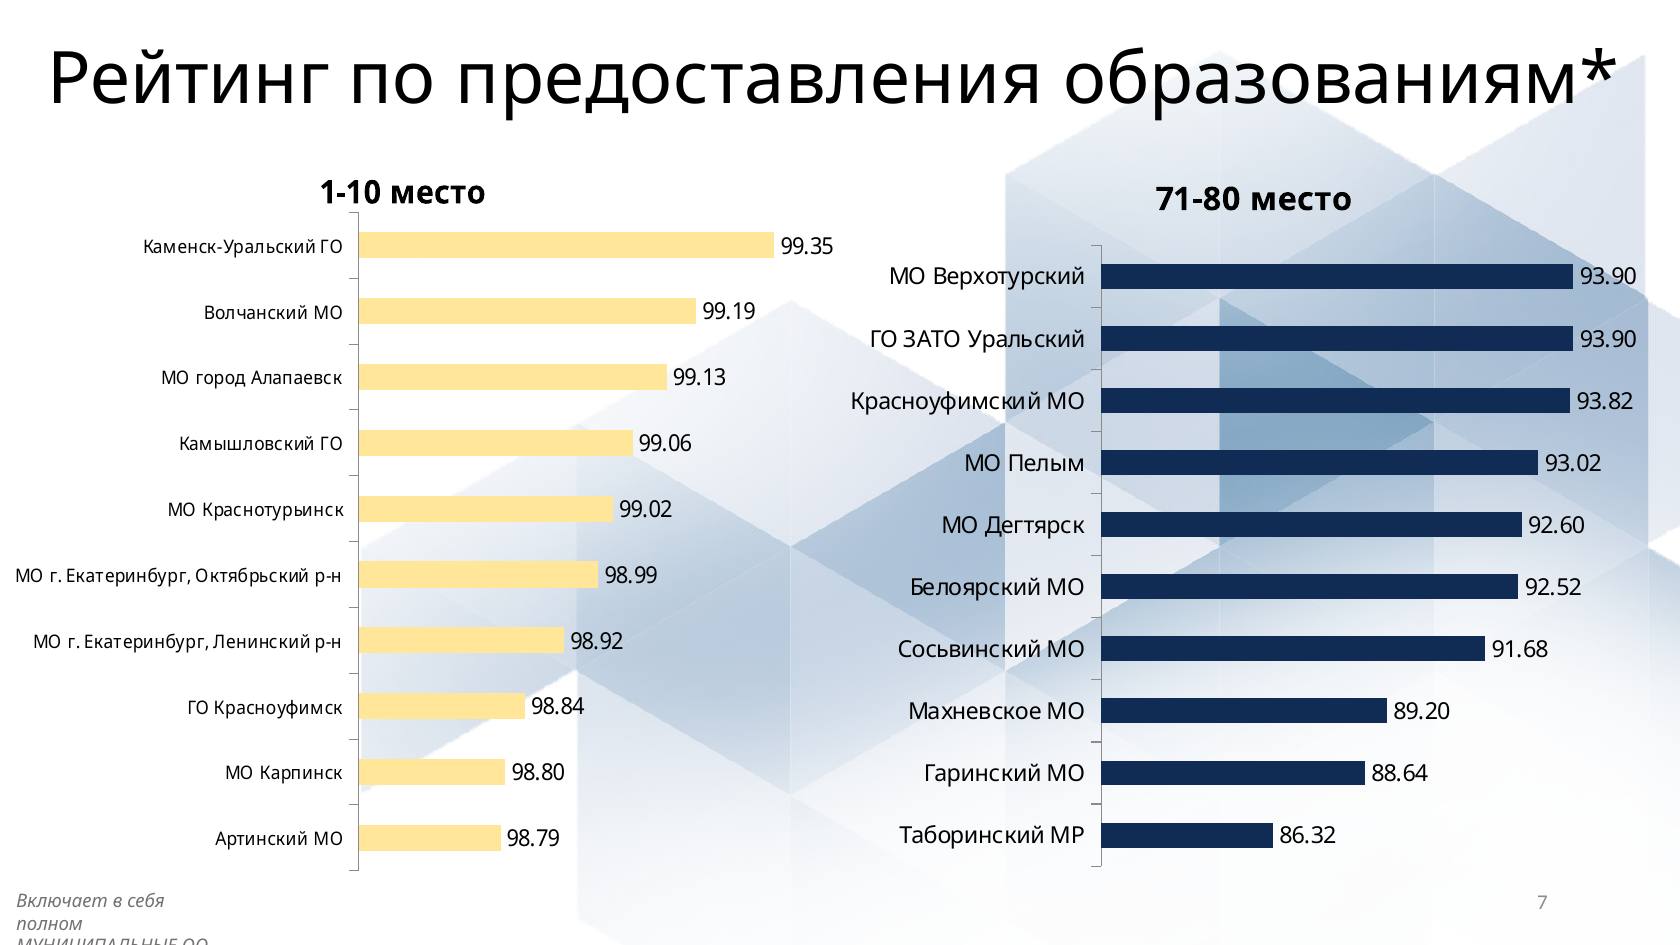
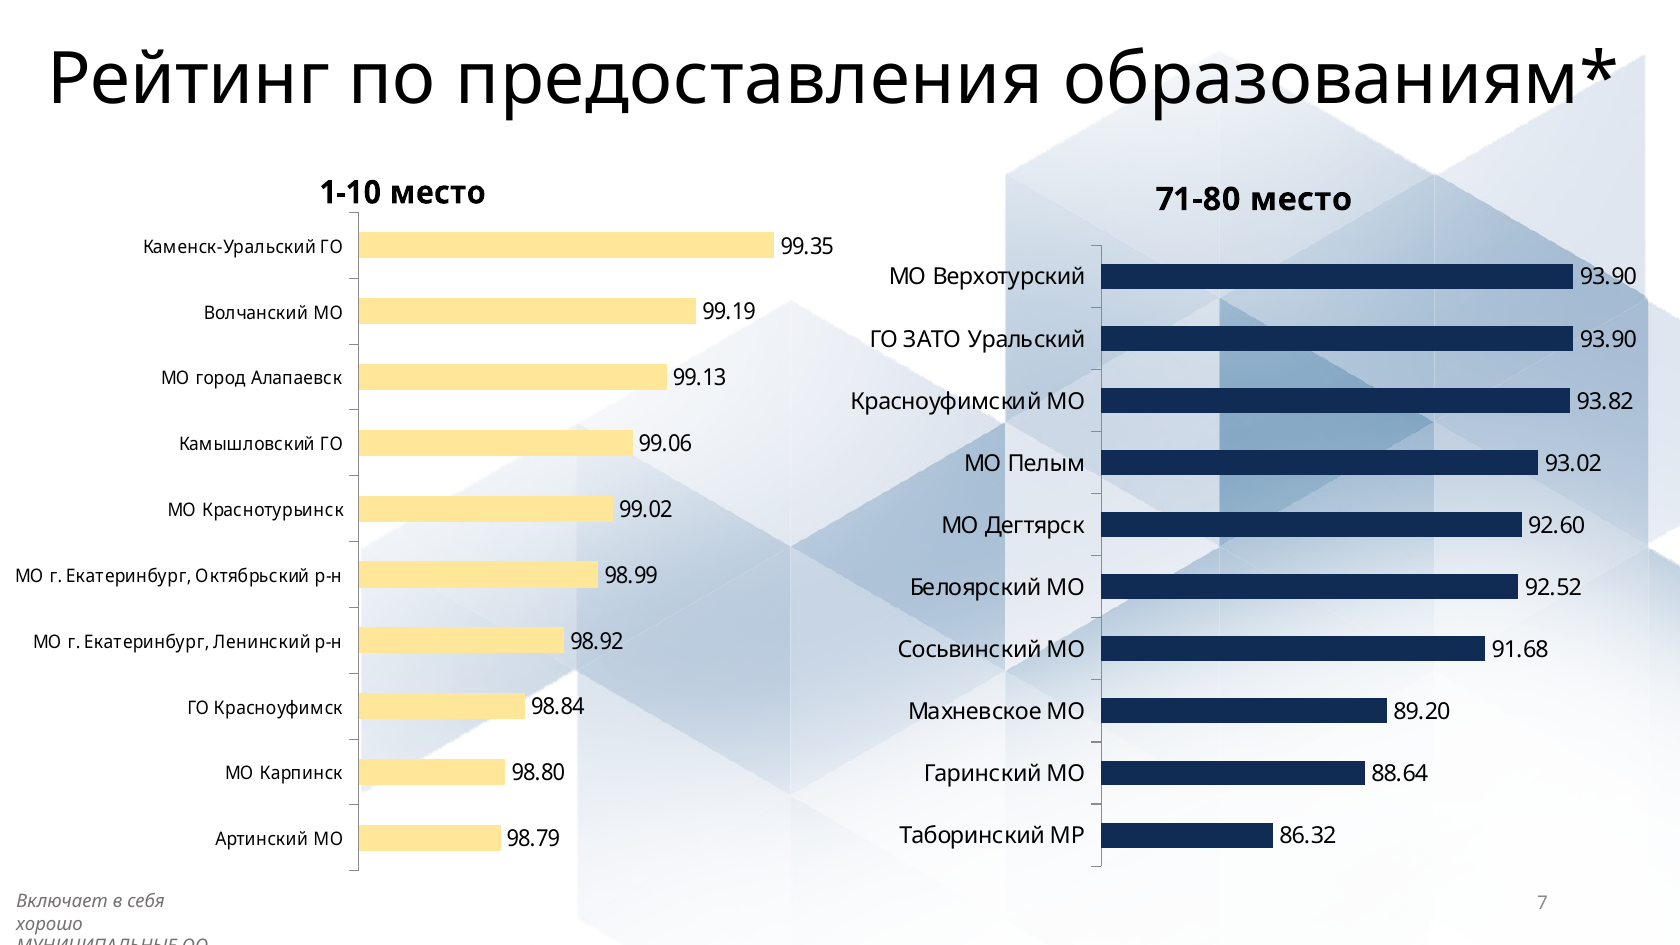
полном: полном -> хорошо (50, 924)
